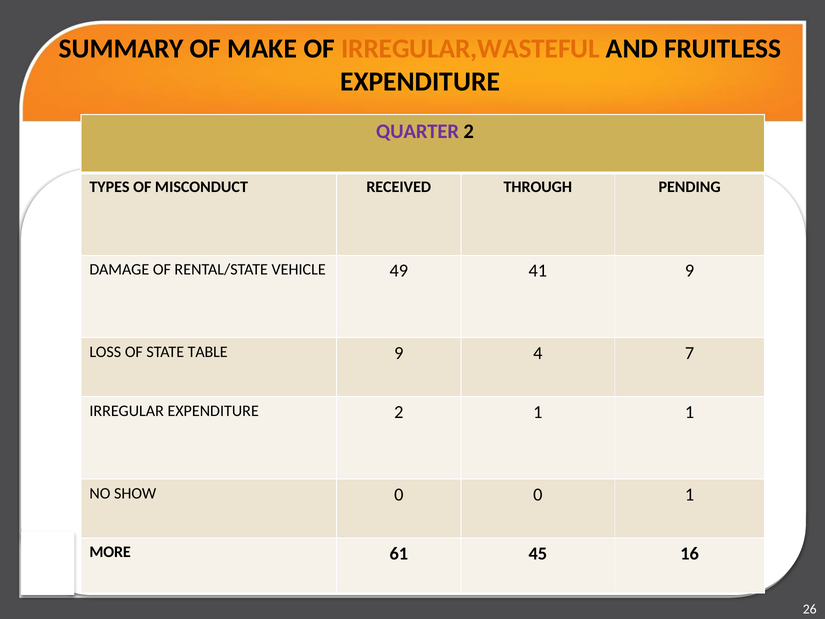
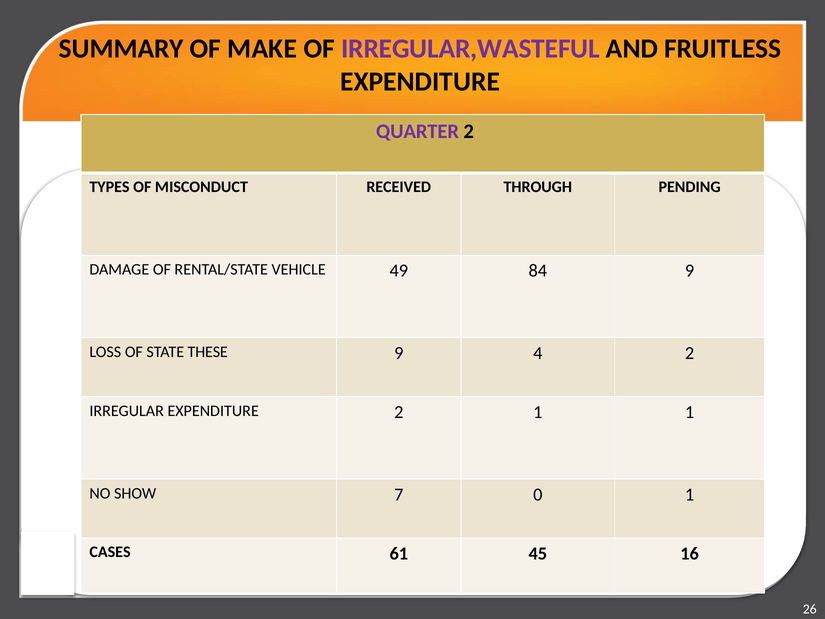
IRREGULAR,WASTEFUL colour: orange -> purple (470, 48)
41: 41 -> 84 (538, 271)
TABLE: TABLE -> THESE (208, 352)
4 7: 7 -> 2 (690, 353)
SHOW 0: 0 -> 7 (399, 494)
MORE: MORE -> CASES (110, 552)
